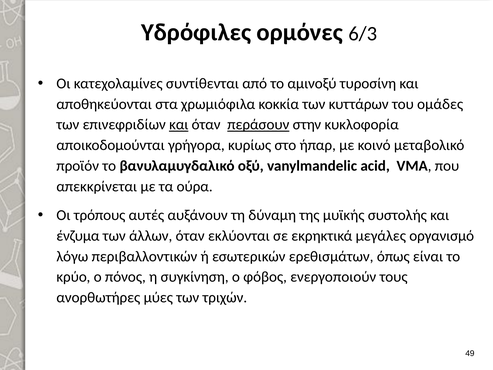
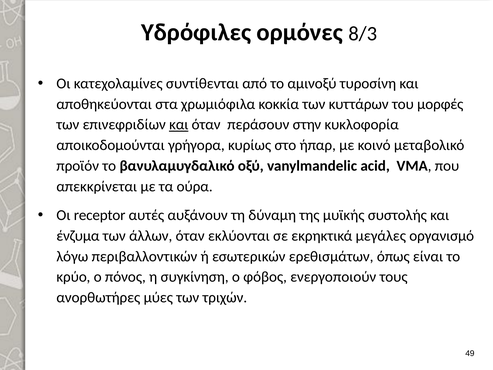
6/3: 6/3 -> 8/3 (363, 34)
ομάδες: ομάδες -> μορφές (440, 104)
περάσουν underline: present -> none (258, 125)
τρόπους: τρόπους -> receptor (100, 215)
